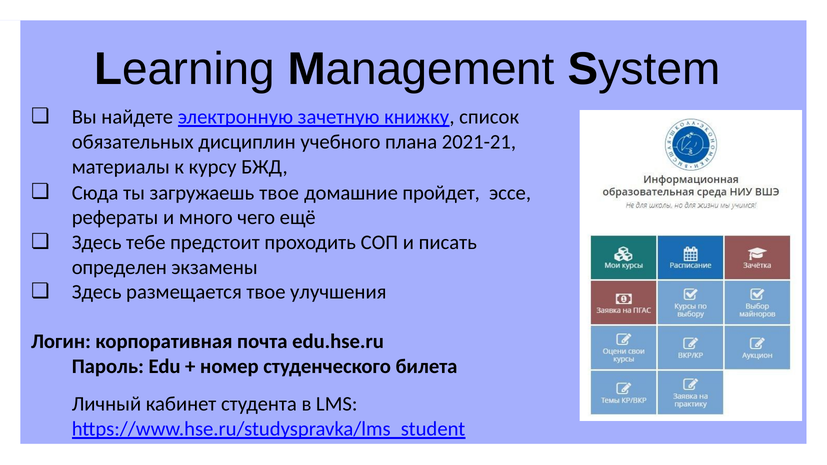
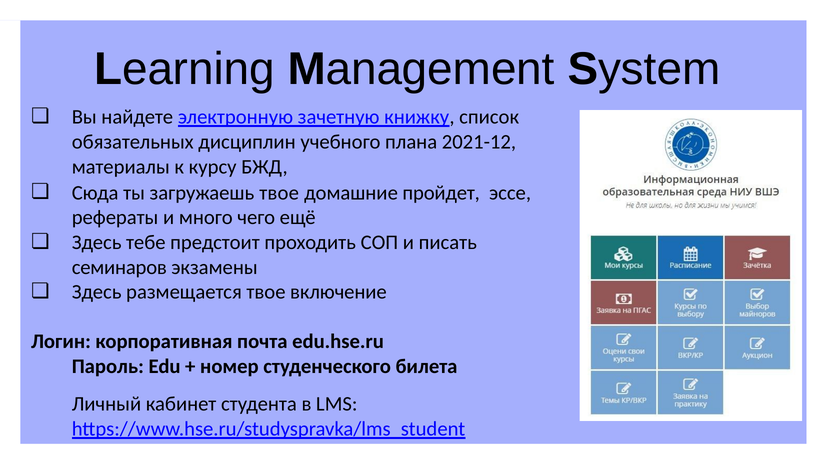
2021-21: 2021-21 -> 2021-12 (479, 142)
определен: определен -> семинаров (119, 267)
улучшения: улучшения -> включение (338, 292)
